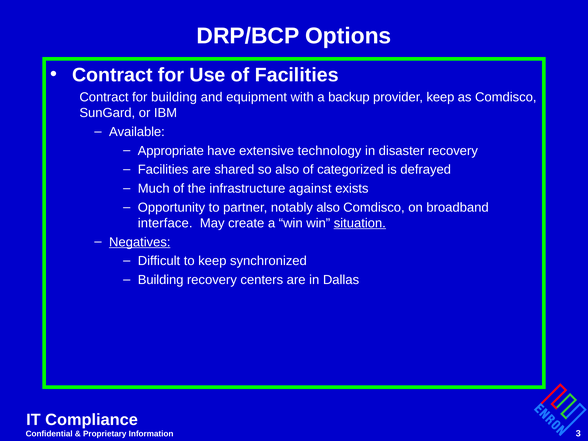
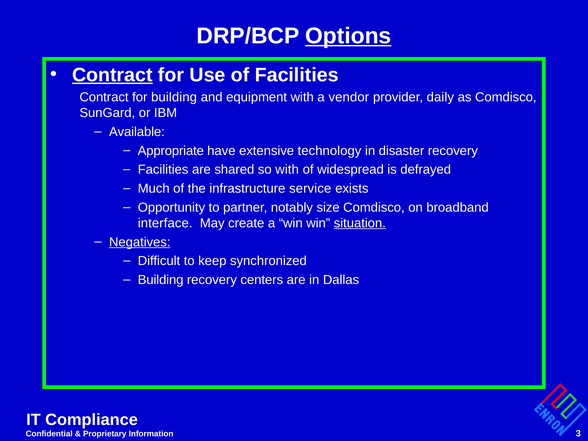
Options underline: none -> present (348, 36)
Contract underline: none -> present (112, 75)
backup: backup -> vendor (349, 97)
provider keep: keep -> daily (440, 97)
so also: also -> with (287, 170)
categorized: categorized -> widespread (350, 170)
against: against -> service (310, 189)
notably also: also -> size (328, 207)
